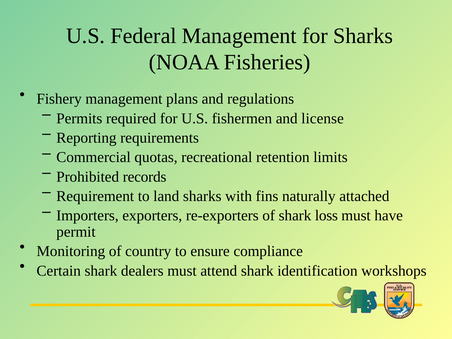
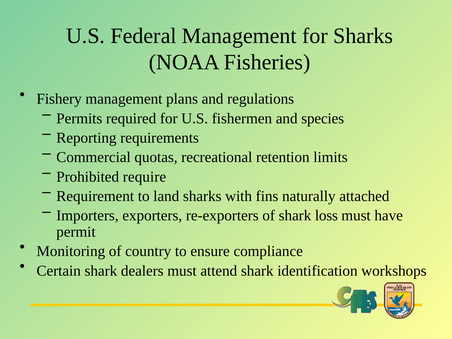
license: license -> species (323, 118)
records: records -> require (144, 177)
